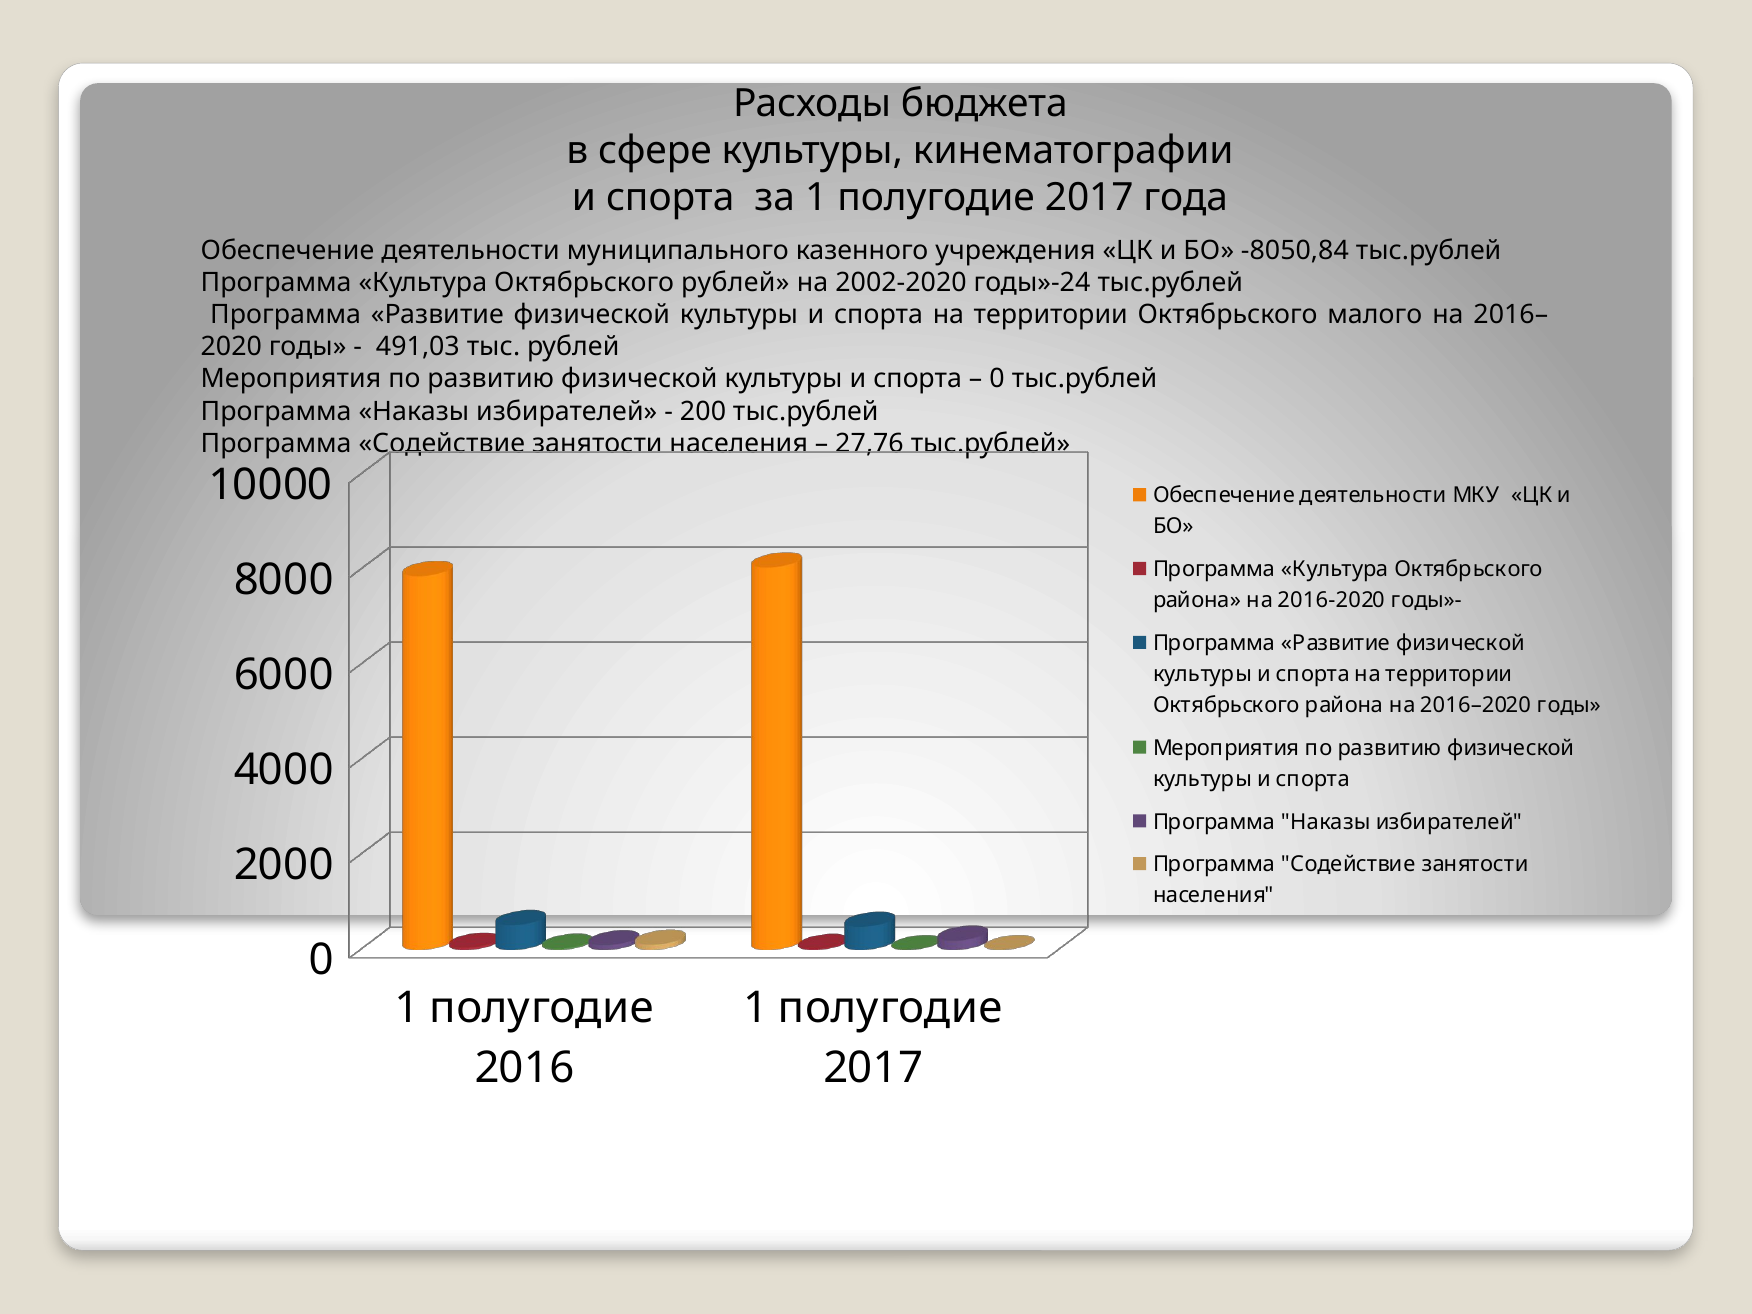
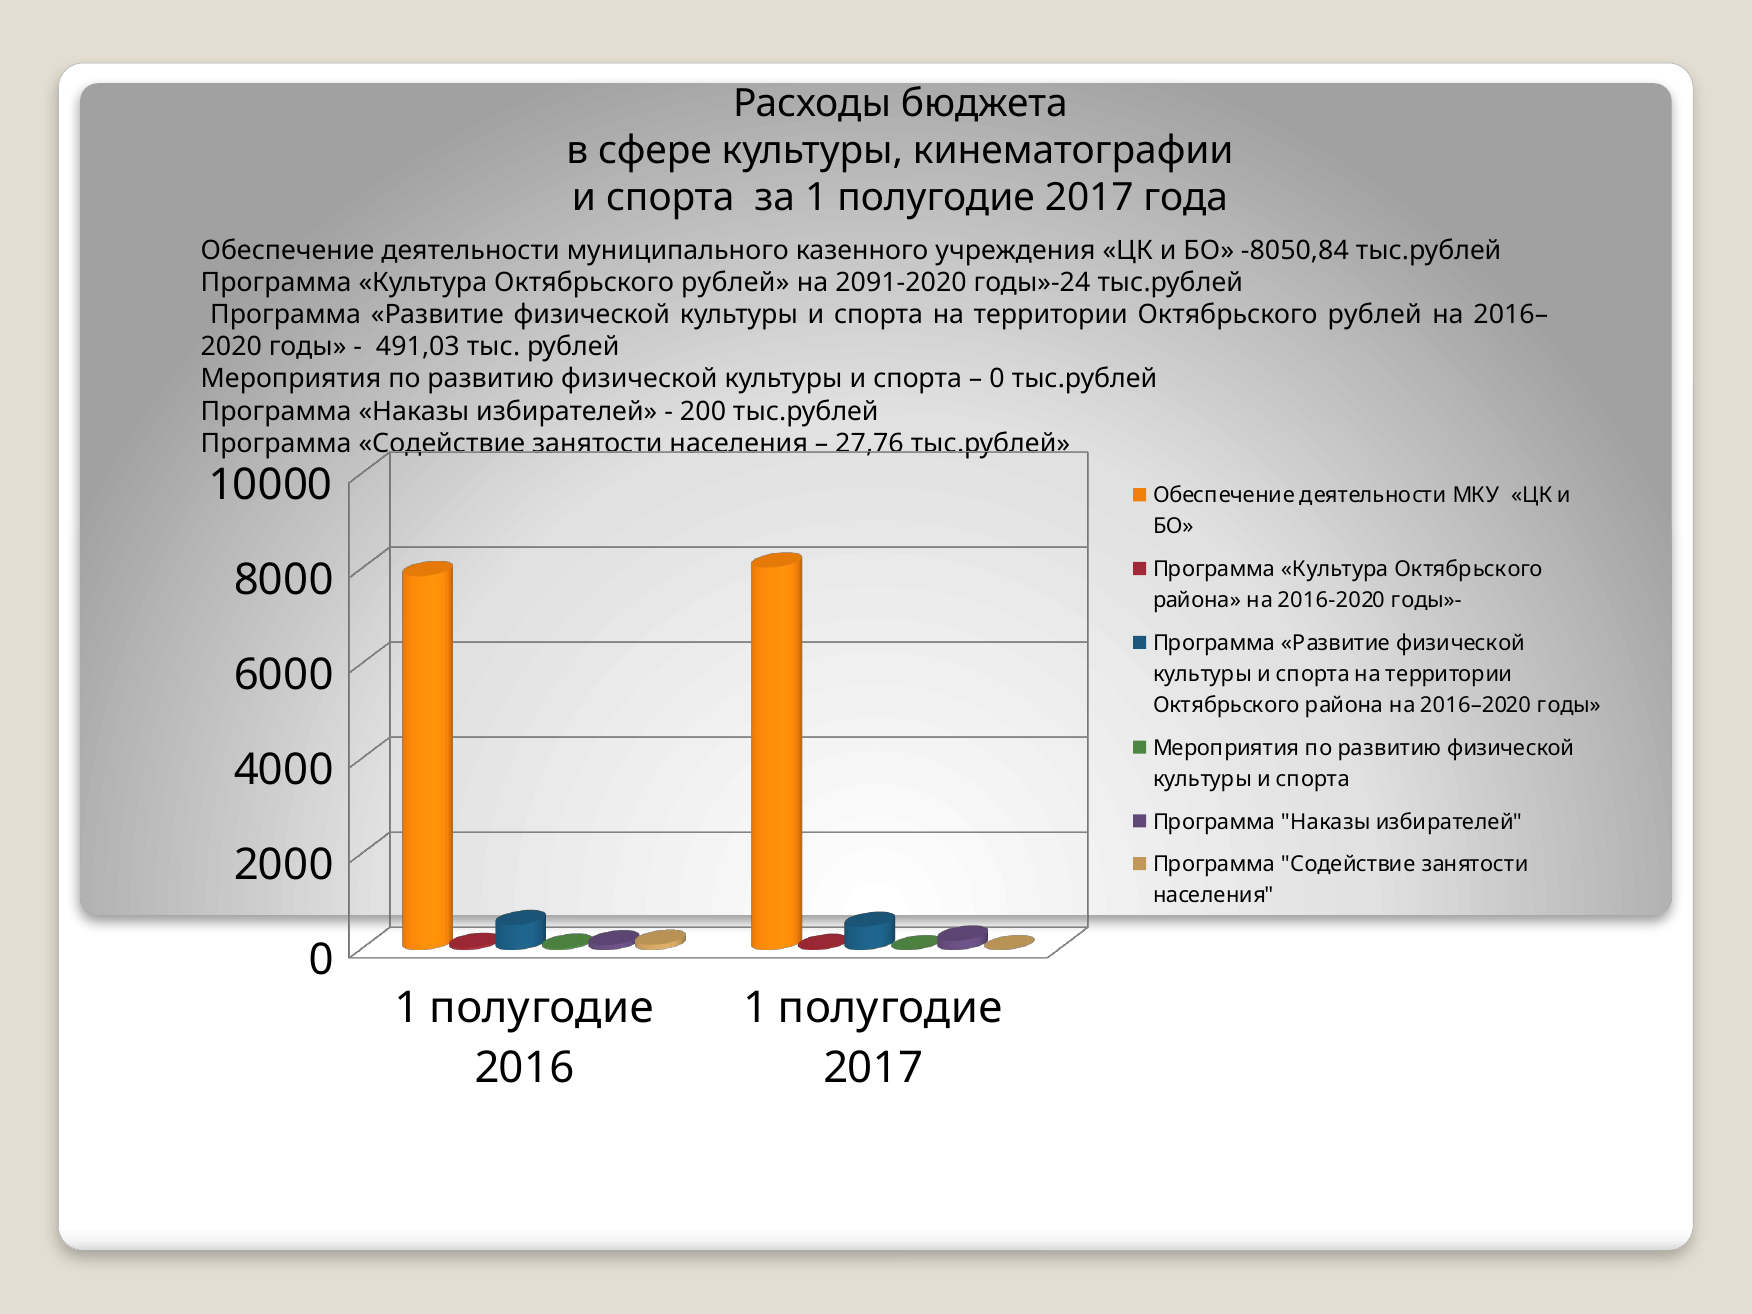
2002-2020: 2002-2020 -> 2091-2020 (901, 283)
территории Октябрьского малого: малого -> рублей (1375, 315)
